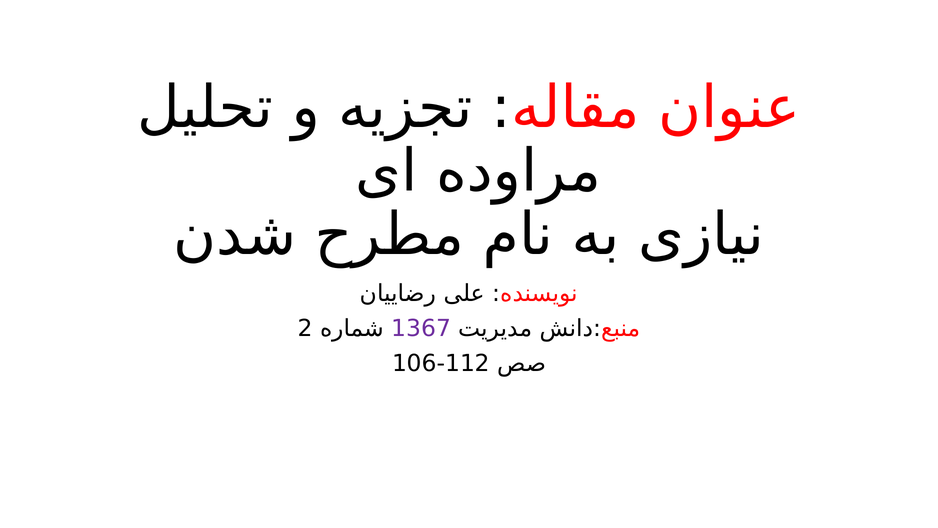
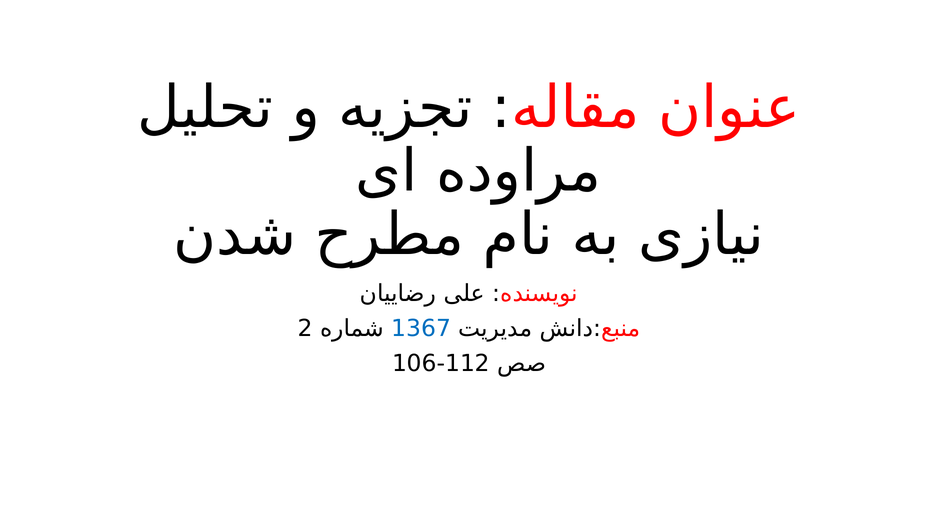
1367 colour: purple -> blue (421, 328)
